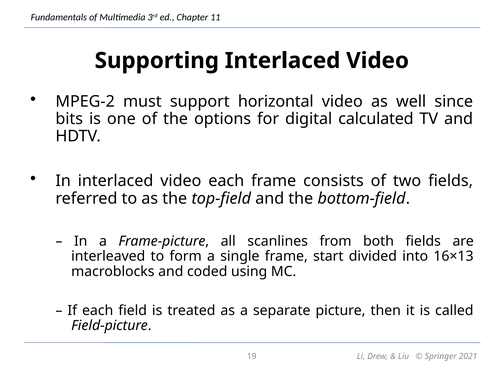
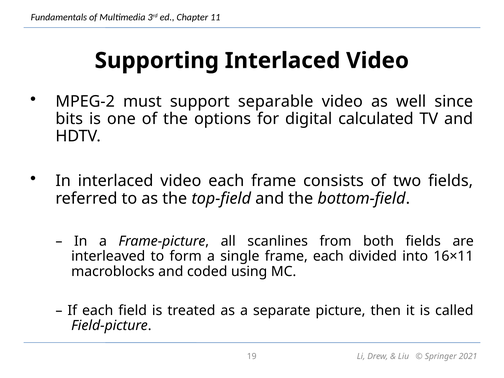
horizontal: horizontal -> separable (276, 102)
frame start: start -> each (328, 256)
16×13: 16×13 -> 16×11 (453, 256)
